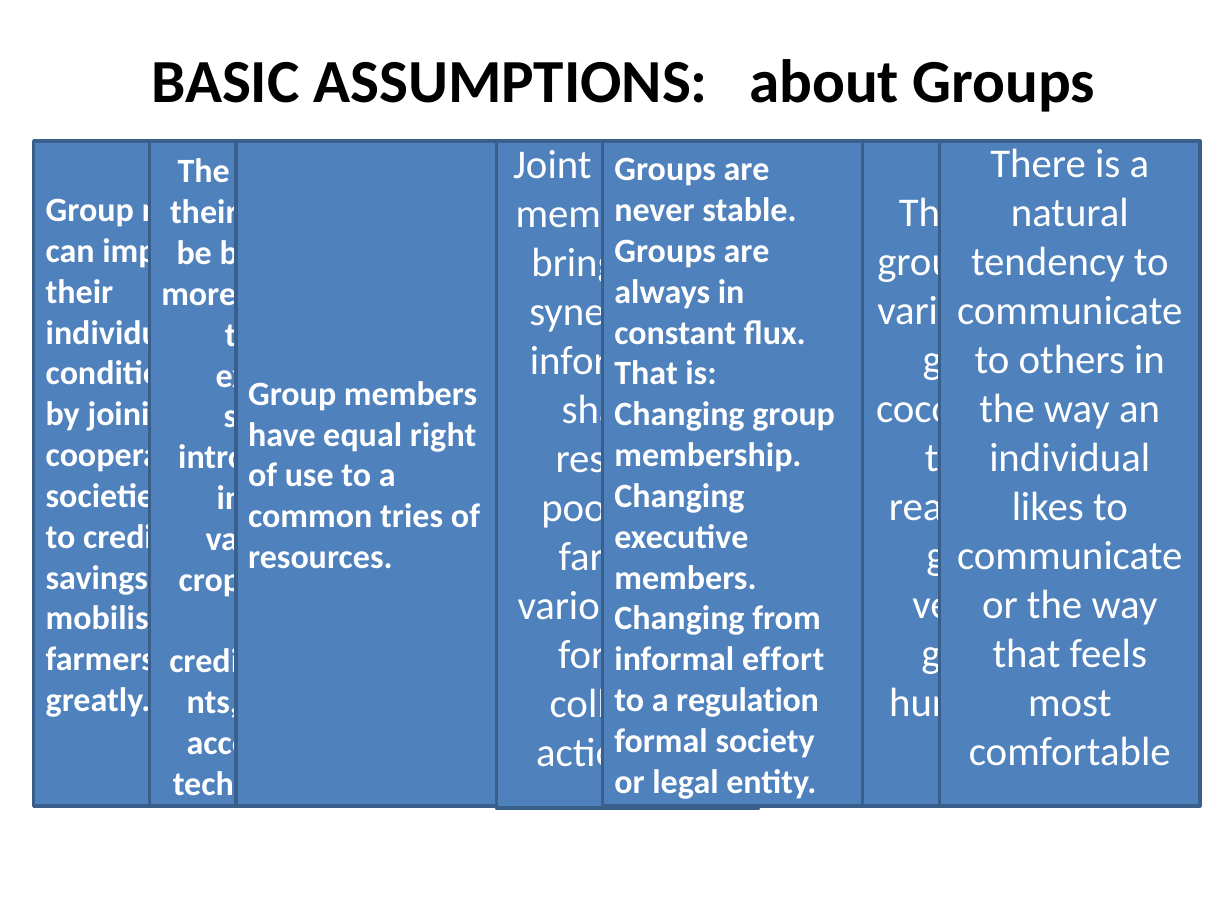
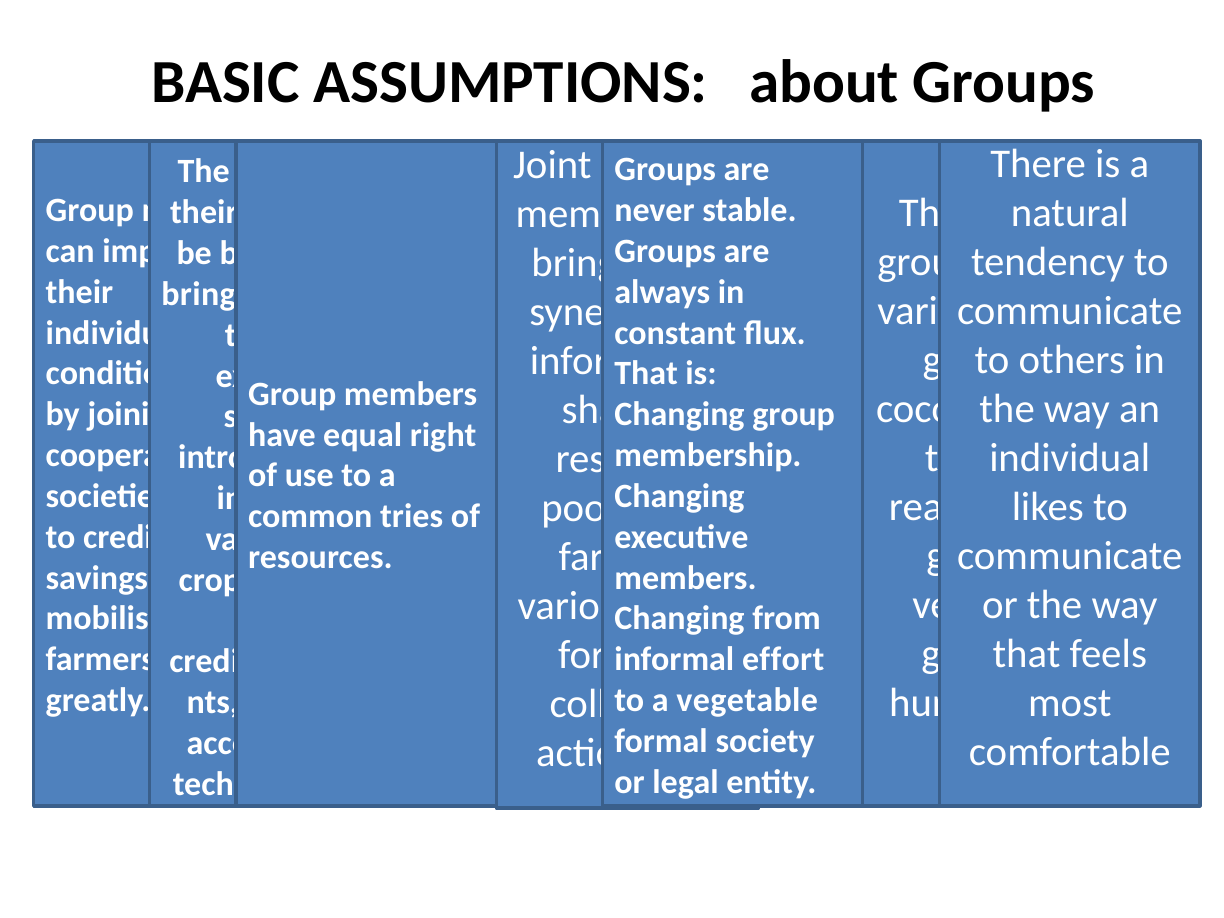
more: more -> bring (199, 294)
regulation: regulation -> vegetable (747, 700)
